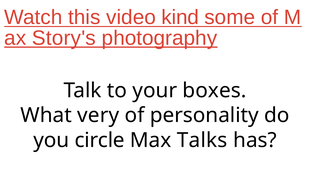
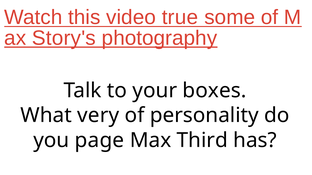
kind: kind -> true (180, 17)
circle: circle -> page (99, 141)
Talks: Talks -> Third (202, 141)
